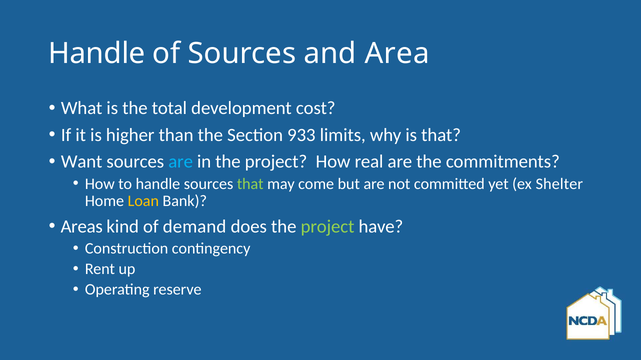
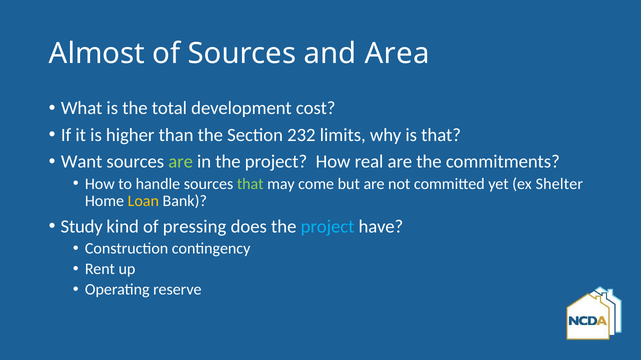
Handle: Handle -> Almost (97, 54)
933: 933 -> 232 (301, 135)
are colour: light blue -> light green (181, 162)
Areas: Areas -> Study (82, 227)
demand: demand -> pressing (195, 227)
project colour: light green -> light blue (328, 227)
